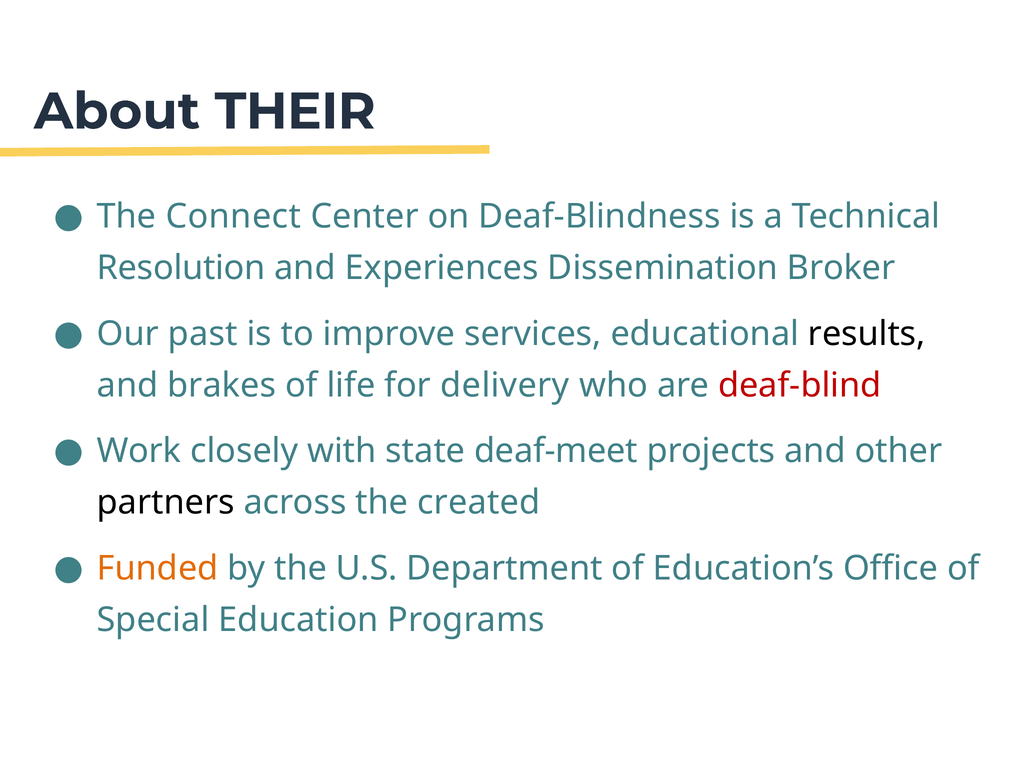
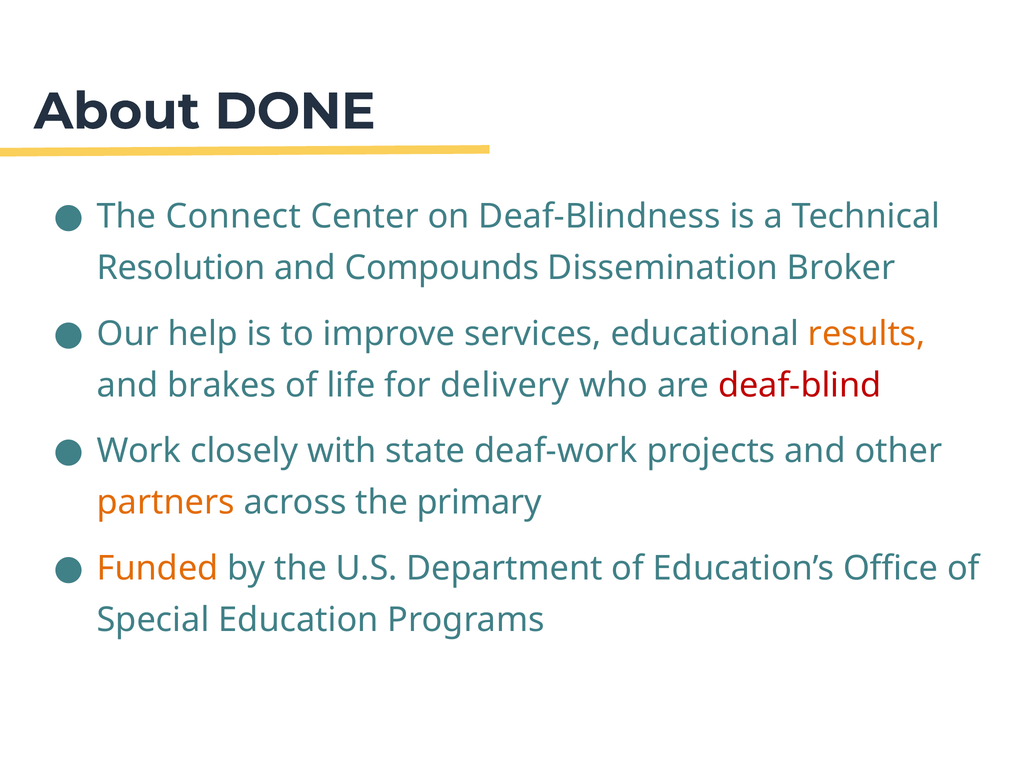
THEIR: THEIR -> DONE (295, 112)
Experiences: Experiences -> Compounds (442, 268)
past: past -> help (203, 334)
results colour: black -> orange (867, 334)
deaf-meet: deaf-meet -> deaf-work (556, 451)
partners colour: black -> orange (166, 502)
created: created -> primary (479, 502)
